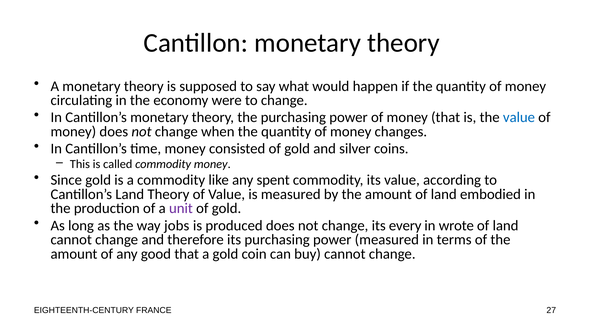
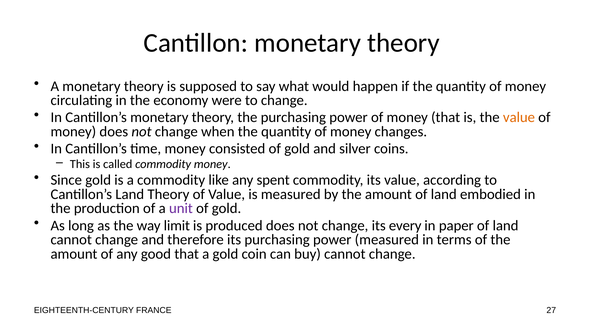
value colour: blue -> orange (519, 117)
jobs: jobs -> limit (177, 225)
wrote: wrote -> paper (456, 225)
